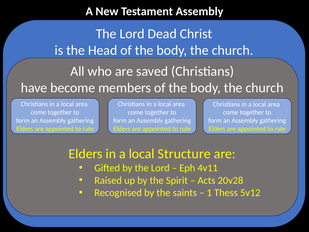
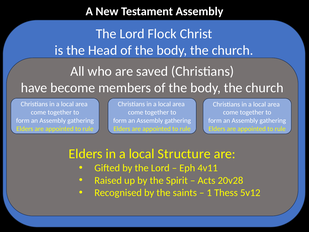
Dead: Dead -> Flock (162, 34)
